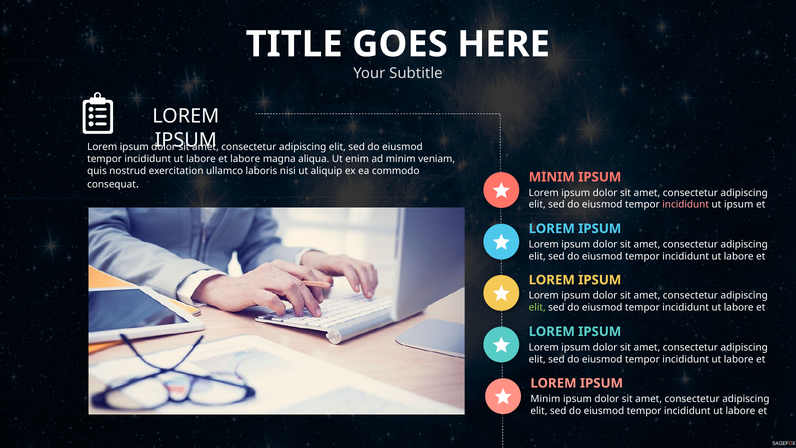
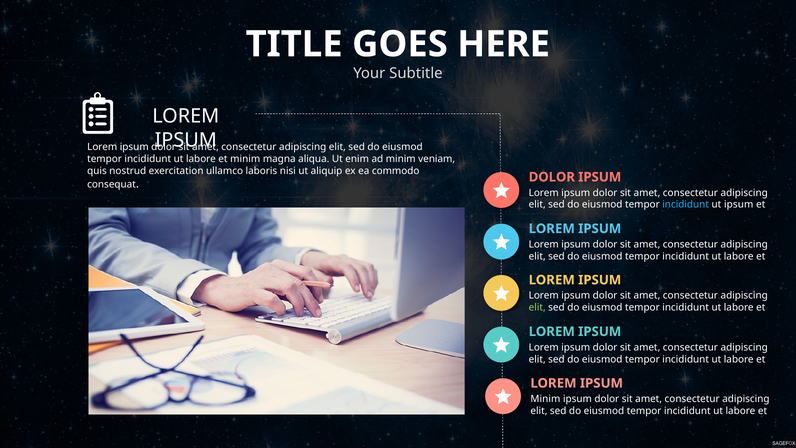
et labore: labore -> minim (245, 159)
MINIM: MINIM -> DOLOR (552, 177)
incididunt colour: pink -> light blue (686, 205)
